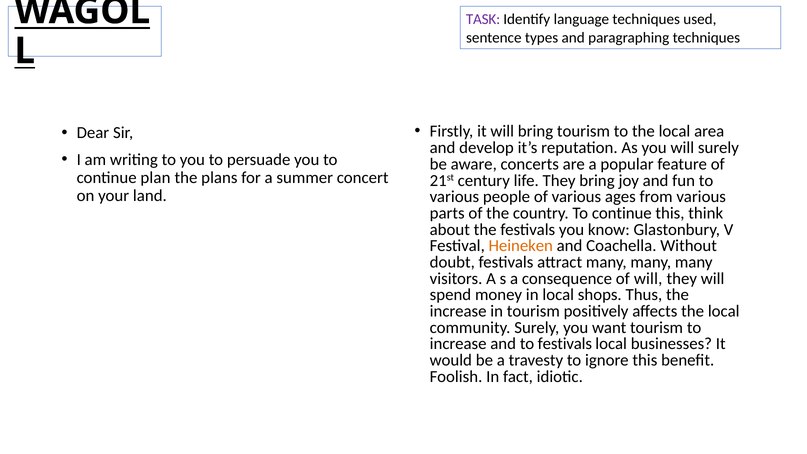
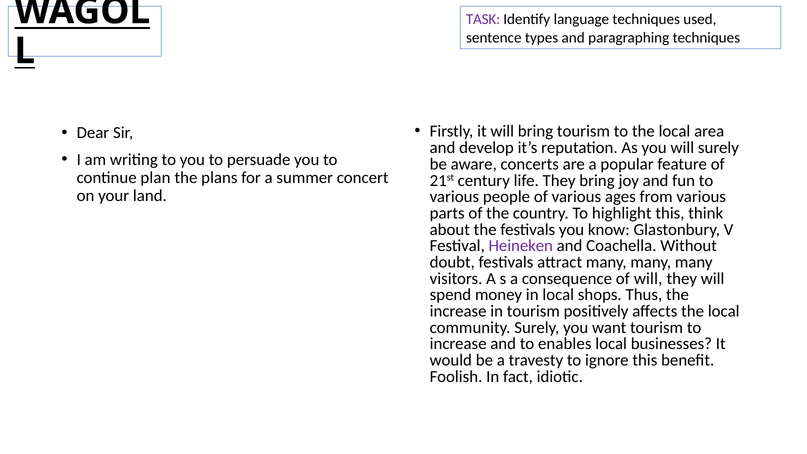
country To continue: continue -> highlight (622, 213)
Heineken colour: orange -> purple (521, 246)
to festivals: festivals -> enables (565, 344)
